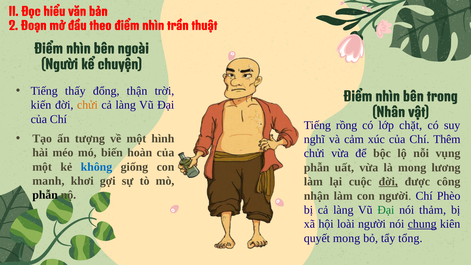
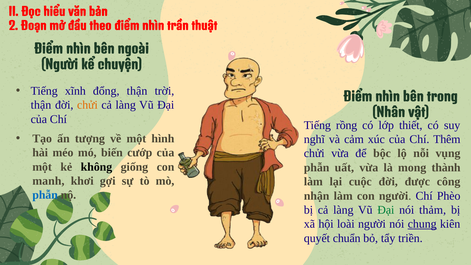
thấy: thấy -> xĩnh (75, 91)
kiến: kiến -> thận (41, 105)
chặt: chặt -> thiết (411, 125)
hoàn: hoàn -> cướp (140, 153)
không colour: blue -> black (96, 167)
lương: lương -> thành (446, 167)
đời underline: present -> none (388, 182)
phẫn colour: black -> blue (45, 195)
mong: mong -> chuẩn (347, 238)
tổng: tổng -> triền (410, 238)
